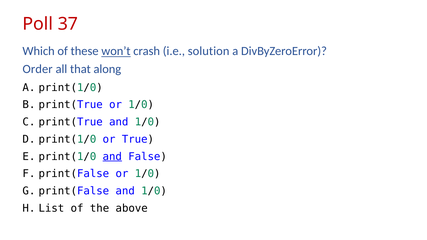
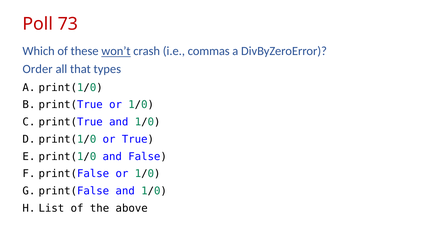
37: 37 -> 73 (68, 24)
solution: solution -> commas (209, 51)
along: along -> types (107, 69)
and underline: present -> none (112, 157)
